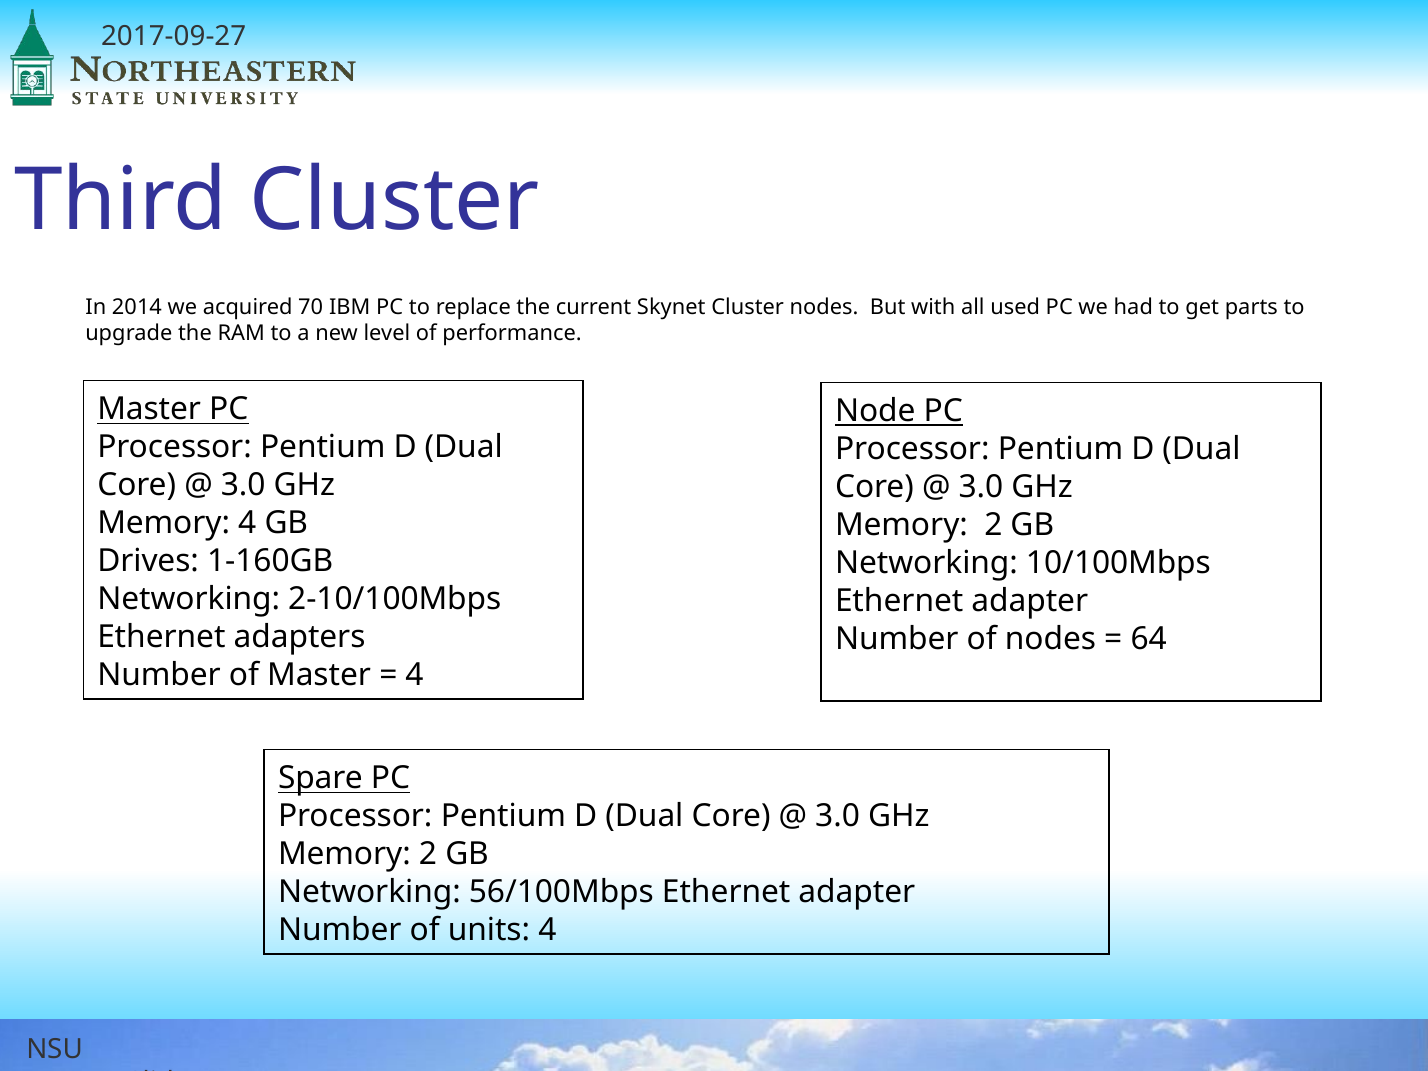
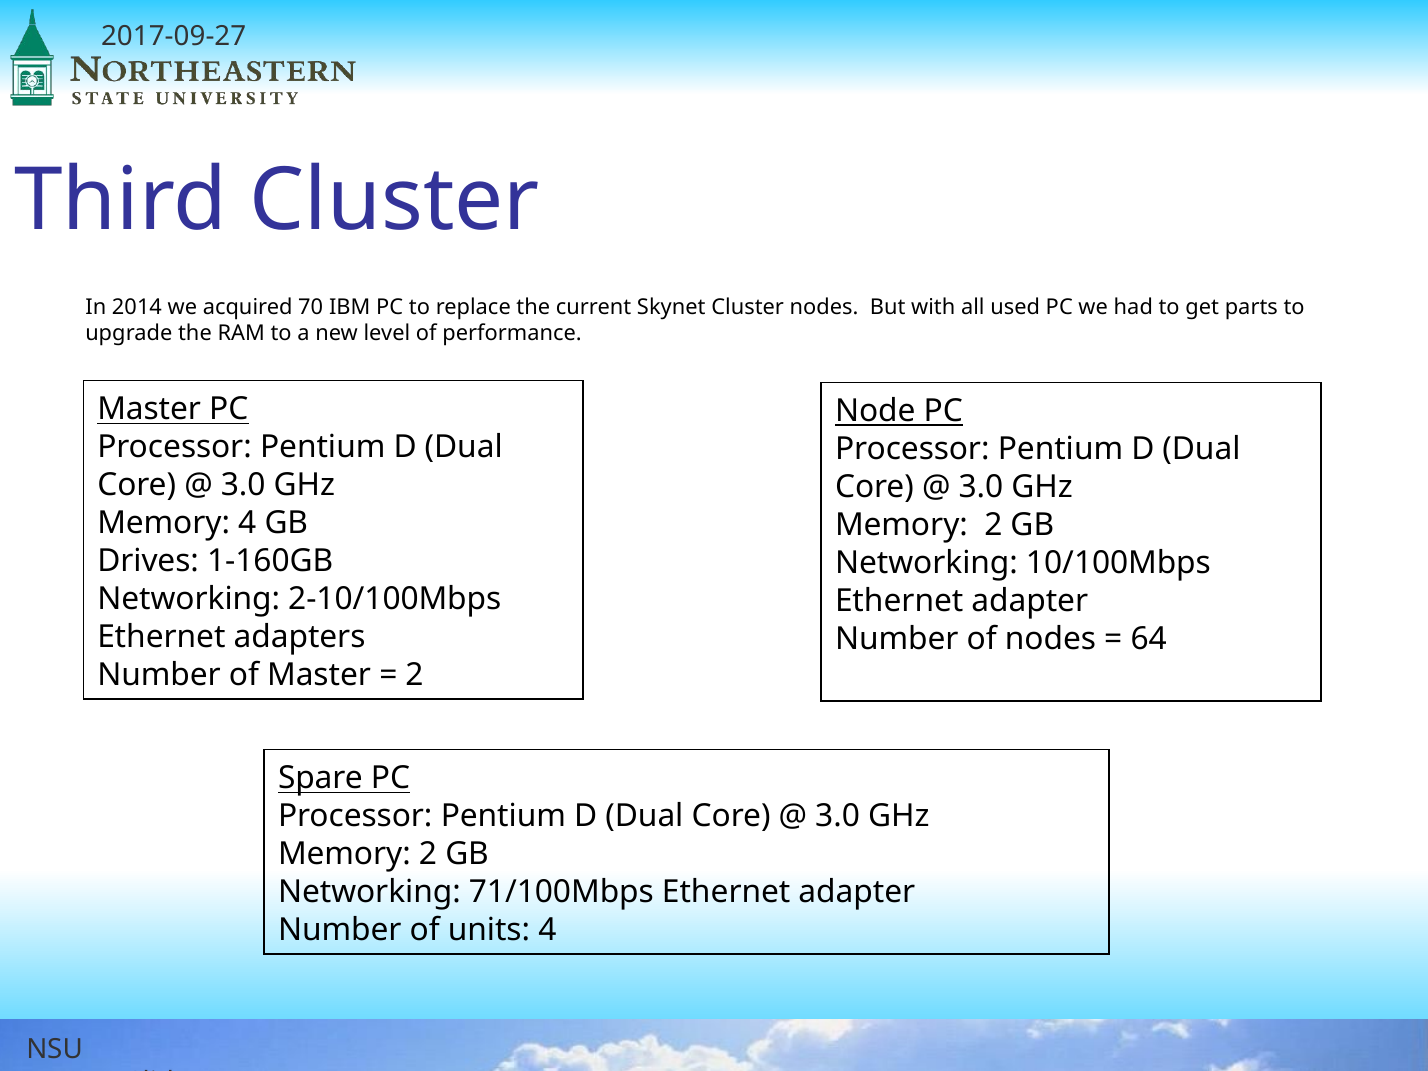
4: 4 -> 2 (414, 675)
56/100Mbps: 56/100Mbps -> 71/100Mbps (561, 892)
